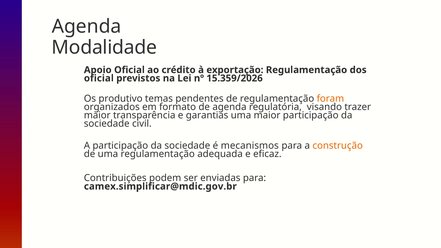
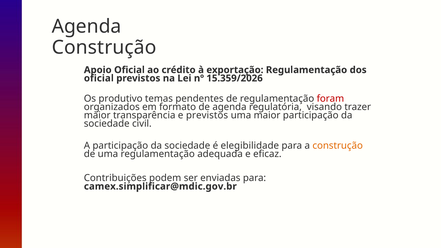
Modalidade: Modalidade -> Construção (104, 47)
foram colour: orange -> red (330, 99)
e garantias: garantias -> previstos (207, 115)
mecanismos: mecanismos -> elegibilidade (250, 146)
